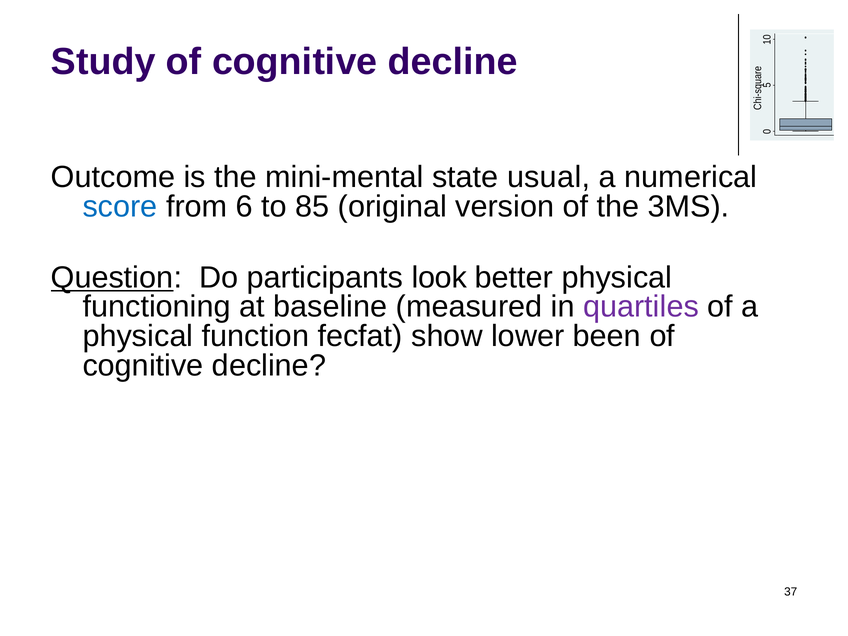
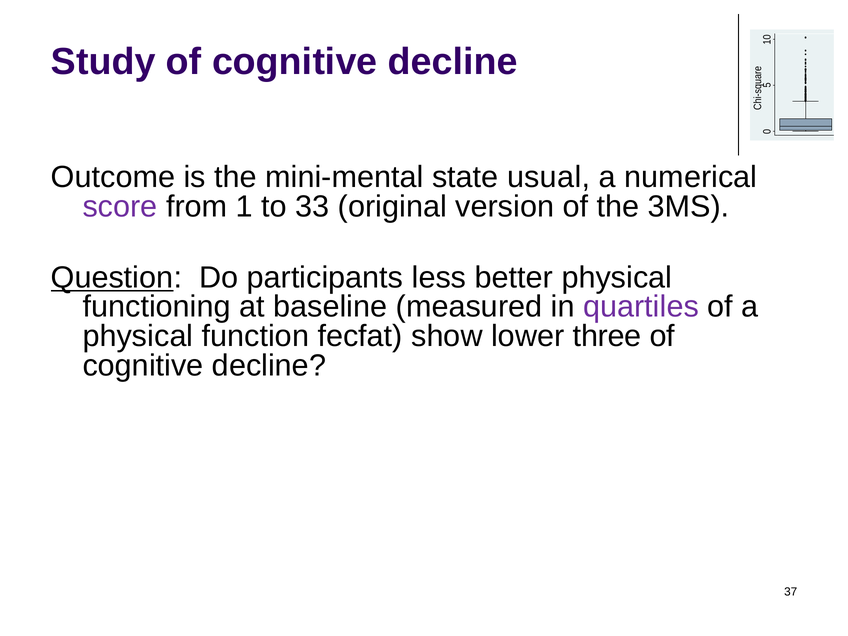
score colour: blue -> purple (120, 206)
from 6: 6 -> 1 (244, 206)
85: 85 -> 33 (312, 206)
look: look -> less (439, 277)
been: been -> three (607, 336)
